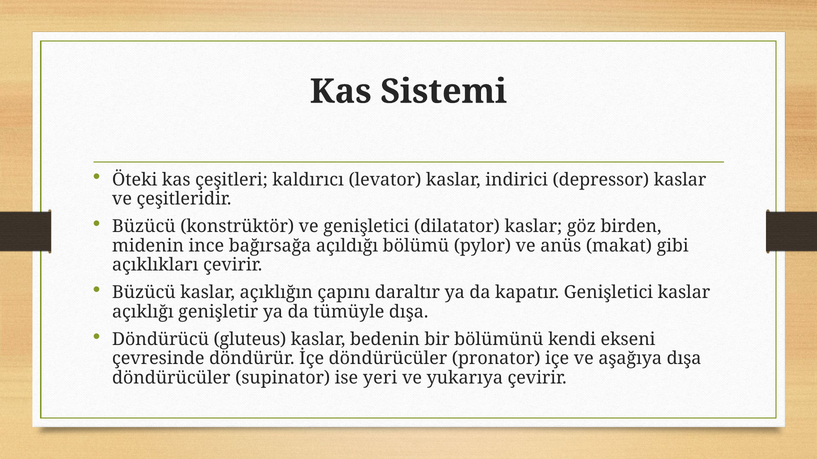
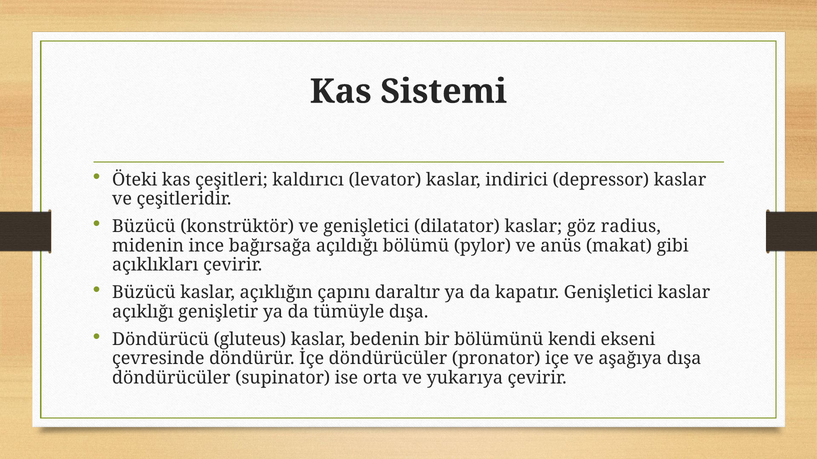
birden: birden -> radius (631, 227)
yeri: yeri -> orta (380, 378)
